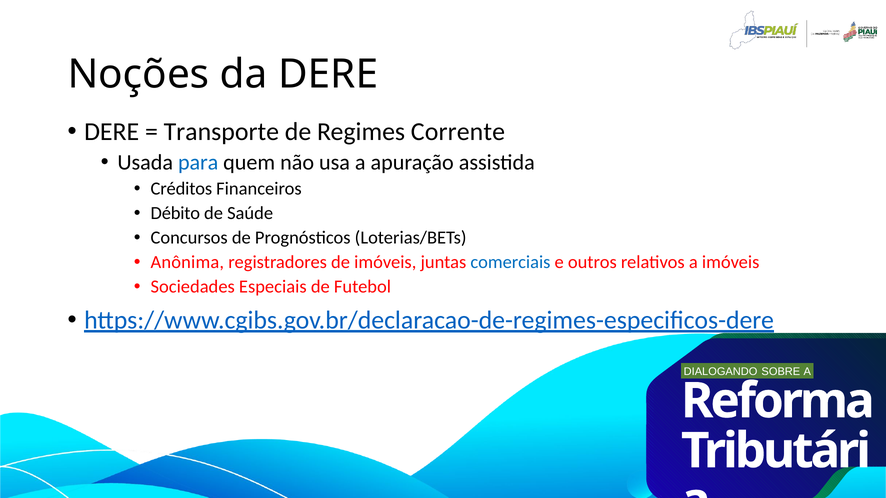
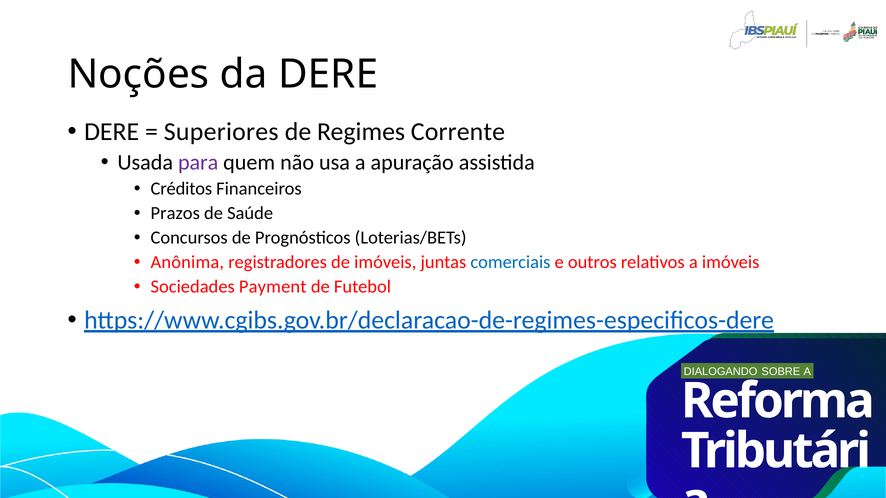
Transporte: Transporte -> Superiores (221, 132)
para colour: blue -> purple (198, 162)
Débito: Débito -> Prazos (175, 213)
Especiais: Especiais -> Payment (273, 287)
